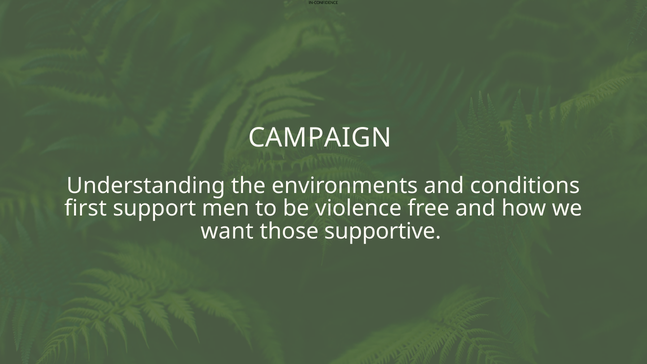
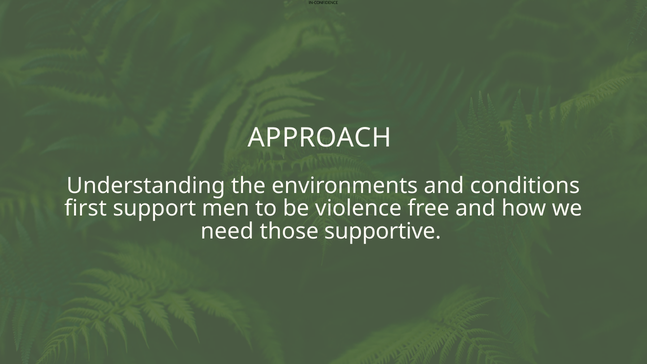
CAMPAIGN: CAMPAIGN -> APPROACH (320, 138)
want: want -> need (227, 231)
